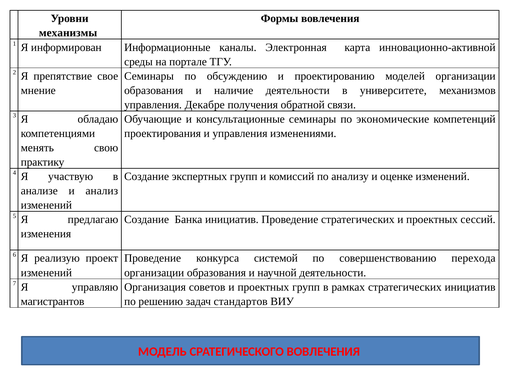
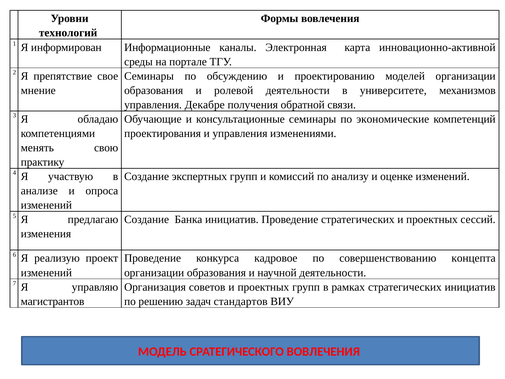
механизмы: механизмы -> технологий (68, 33)
наличие: наличие -> ролевой (234, 90)
анализ: анализ -> опроса (102, 191)
системой: системой -> кадровое (276, 258)
перехода: перехода -> концепта (474, 258)
